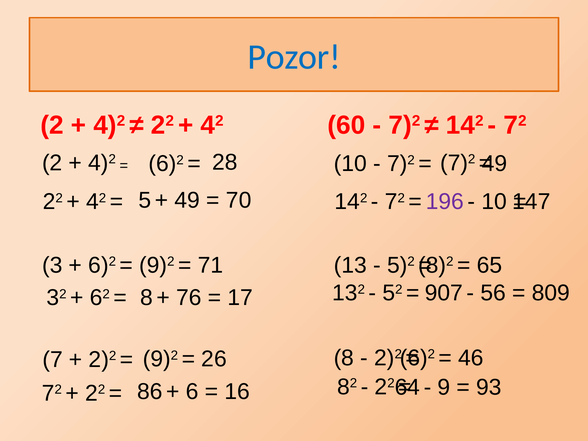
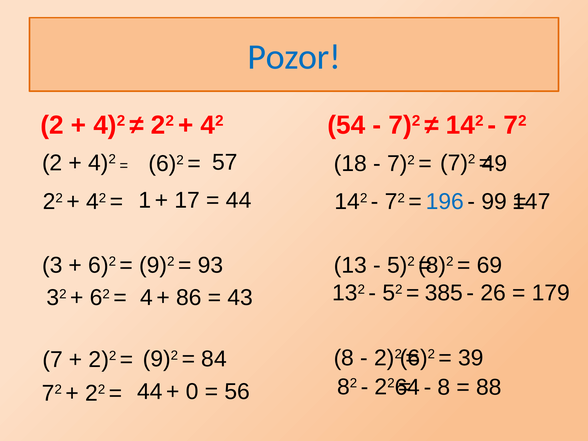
60: 60 -> 54 (346, 125)
28: 28 -> 57 (225, 162)
10: 10 -> 18 (350, 164)
5: 5 -> 1 (145, 200)
49: 49 -> 17 (187, 200)
70: 70 -> 44 (239, 200)
196 colour: purple -> blue (445, 202)
10: 10 -> 99 (494, 202)
71: 71 -> 93 (210, 265)
65: 65 -> 69 (489, 265)
8: 8 -> 4 (147, 298)
76: 76 -> 86 (189, 298)
17: 17 -> 43 (240, 298)
907: 907 -> 385 (444, 293)
56: 56 -> 26 (493, 293)
809: 809 -> 179 (551, 293)
46: 46 -> 39 (471, 358)
26: 26 -> 84 (214, 359)
9: 9 -> 8 (444, 387)
93: 93 -> 88 (489, 387)
86: 86 -> 44 (150, 392)
6: 6 -> 0 (192, 392)
16: 16 -> 56 (237, 392)
